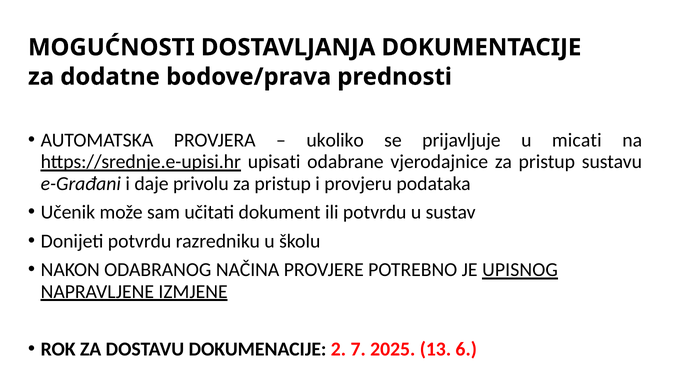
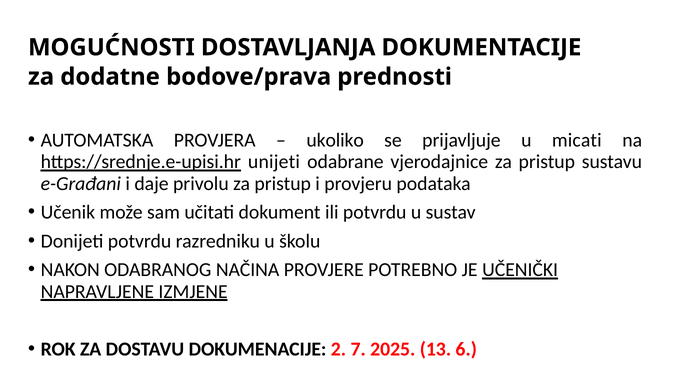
upisati: upisati -> unijeti (274, 161)
UPISNOG: UPISNOG -> UČENIČKI (520, 269)
